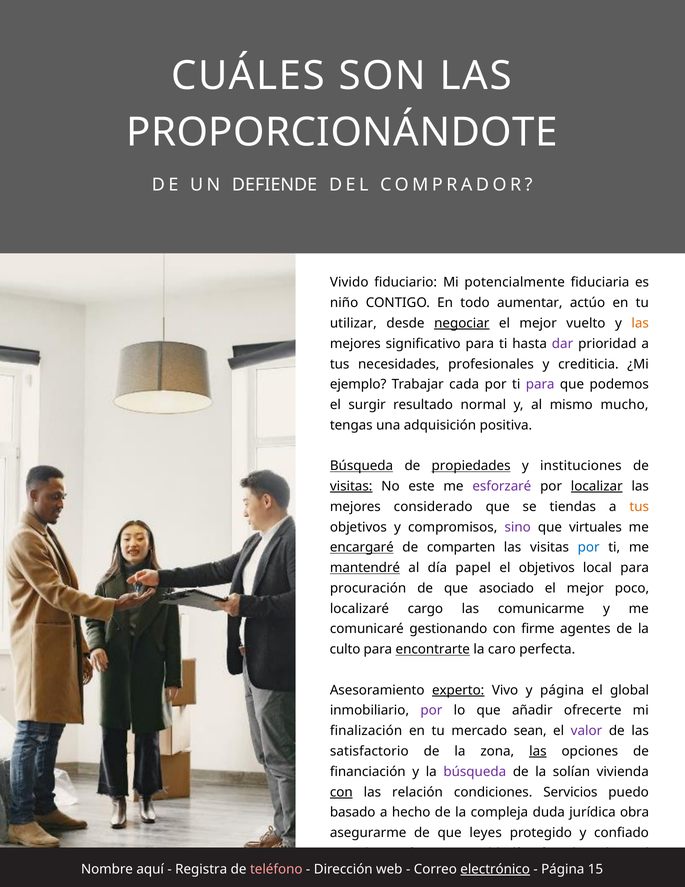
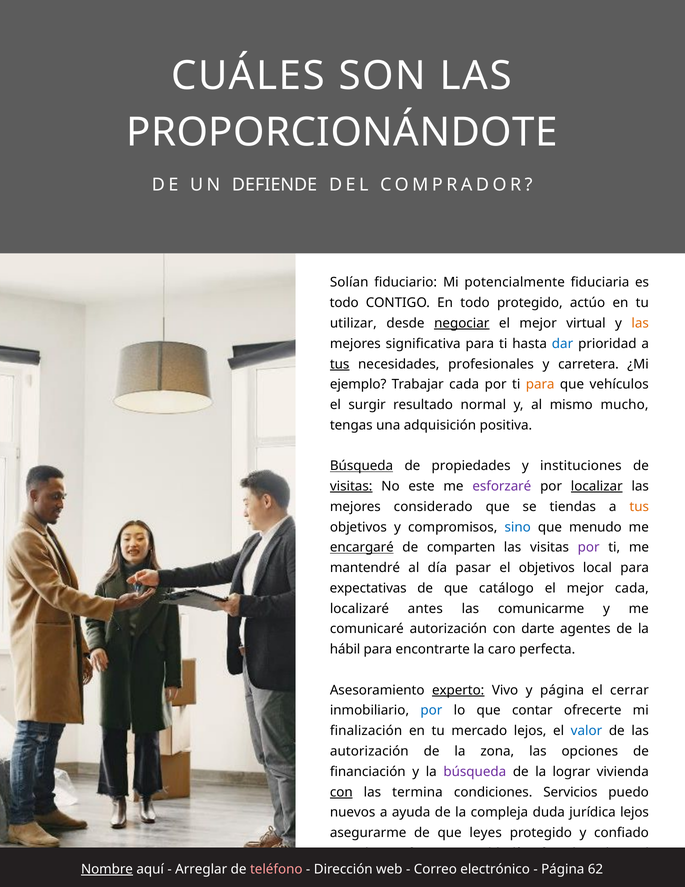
Vivido: Vivido -> Solían (349, 282)
niño: niño -> todo (344, 303)
todo aumentar: aumentar -> protegido (530, 303)
vuelto: vuelto -> virtual (586, 323)
significativo: significativo -> significativa (423, 343)
dar colour: purple -> blue (563, 343)
tus underline: none -> present (340, 364)
crediticia: crediticia -> carretera (588, 364)
para colour: purple -> orange (540, 384)
podemos: podemos -> vehículos (619, 384)
propiedades underline: present -> none (471, 466)
sino colour: purple -> blue (518, 527)
virtuales: virtuales -> menudo (595, 527)
por colour: blue -> purple (589, 547)
mantendré underline: present -> none (365, 568)
día papel: papel -> pasar (473, 568)
procuración: procuración -> expectativas (368, 588)
asociado: asociado -> catálogo (506, 588)
mejor poco: poco -> cada (632, 588)
cargo: cargo -> antes (425, 608)
comunicaré gestionando: gestionando -> autorización (448, 629)
firme: firme -> darte (538, 629)
culto: culto -> hábil (345, 649)
encontrarte underline: present -> none (433, 649)
global: global -> cerrar (629, 690)
por colour: purple -> blue (431, 710)
añadir: añadir -> contar (532, 710)
mercado sean: sean -> lejos (530, 731)
valor colour: purple -> blue (586, 731)
satisfactorio: satisfactorio -> autorización (369, 751)
las underline: present -> none (538, 751)
solían: solían -> lograr (571, 771)
relación: relación -> termina (417, 792)
basado: basado -> nuevos (353, 812)
hecho: hecho -> ayuda (411, 812)
jurídica obra: obra -> lejos (635, 812)
Nombre underline: none -> present (107, 869)
Registra: Registra -> Arreglar (201, 869)
electrónico underline: present -> none (495, 869)
15: 15 -> 62 (596, 869)
